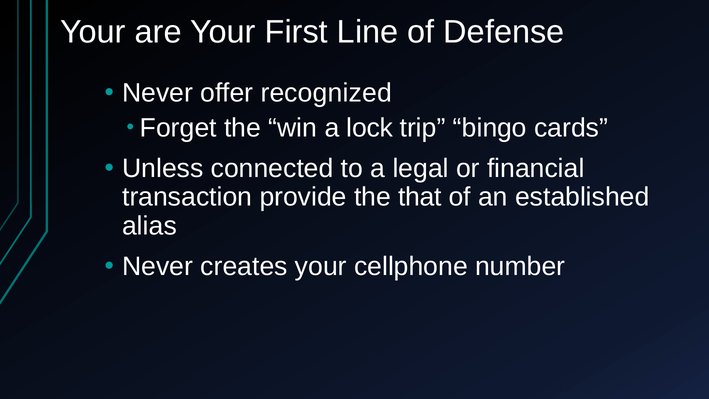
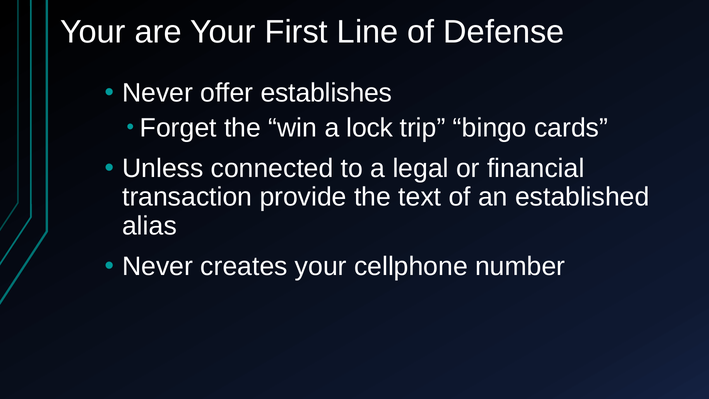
recognized: recognized -> establishes (326, 93)
that: that -> text (420, 197)
